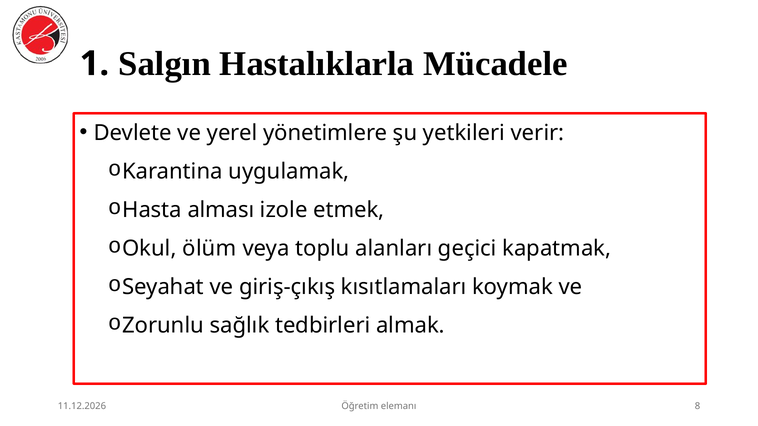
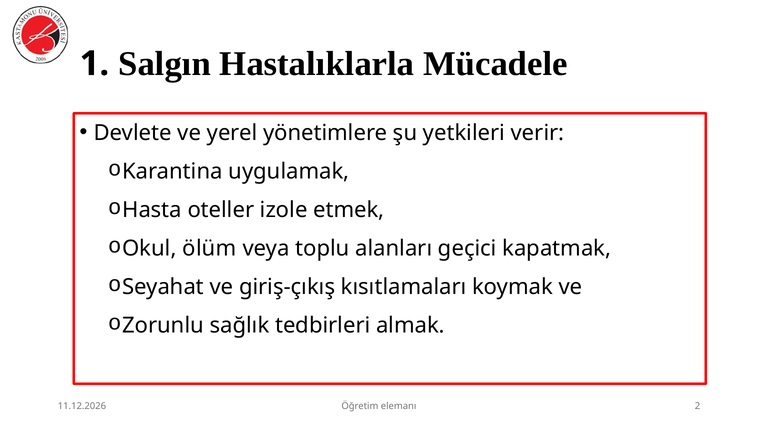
alması: alması -> oteller (221, 210)
8: 8 -> 2 (698, 406)
